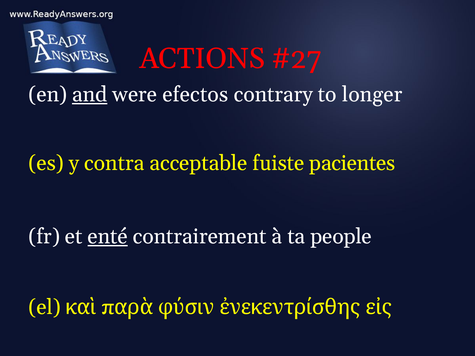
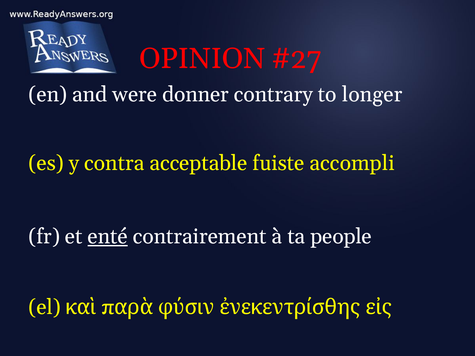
ACTIONS: ACTIONS -> OPINION (202, 59)
and underline: present -> none (90, 95)
efectos: efectos -> donner (196, 95)
pacientes: pacientes -> accompli (352, 163)
